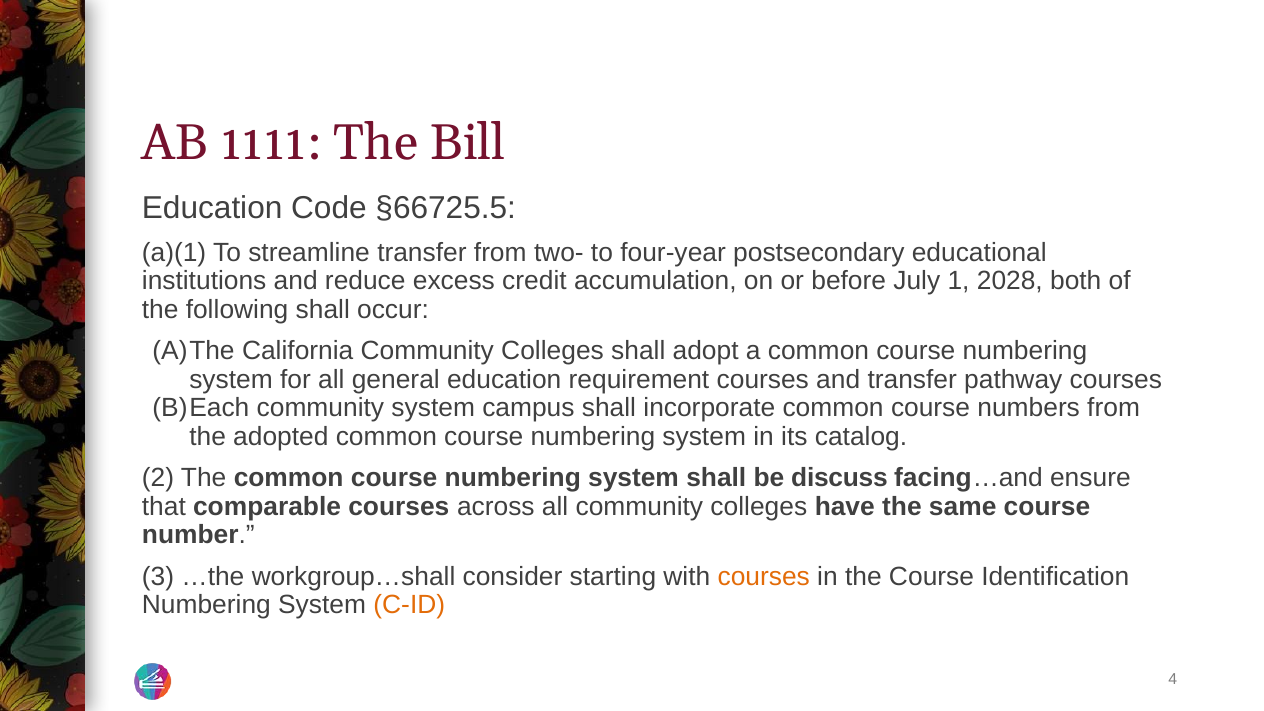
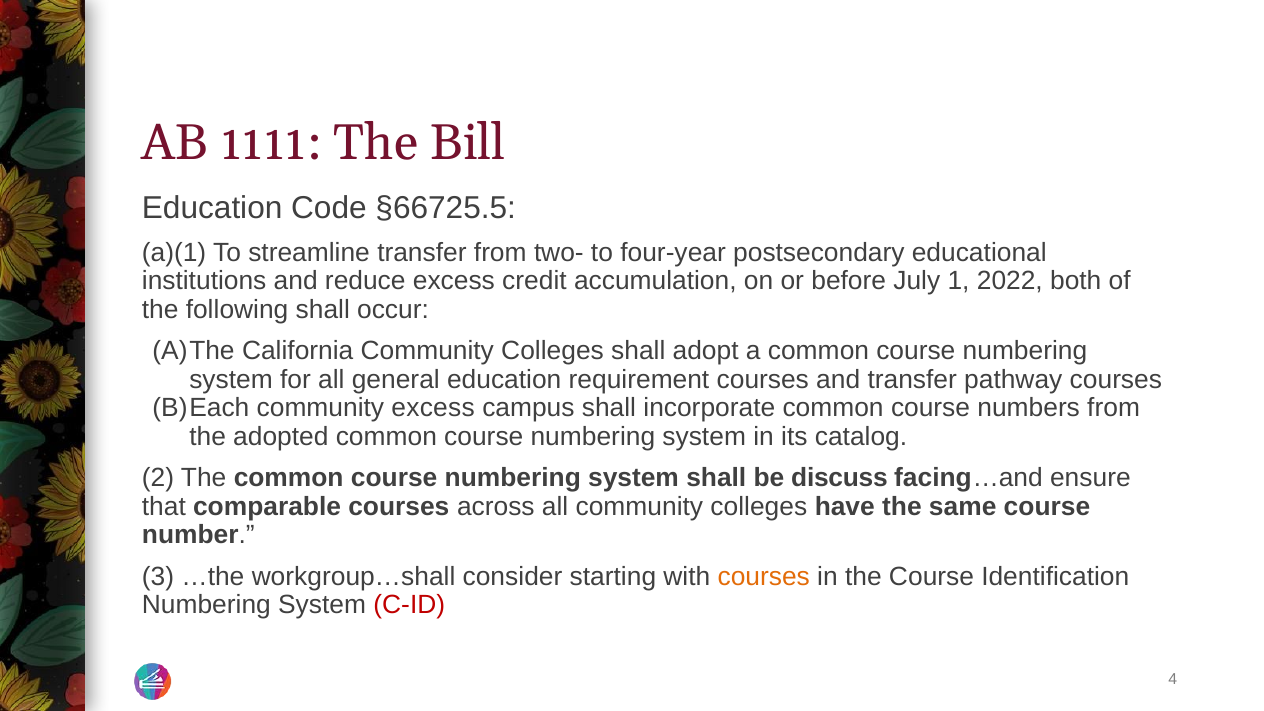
2028: 2028 -> 2022 (1010, 281)
community system: system -> excess (433, 408)
C-ID colour: orange -> red (409, 605)
